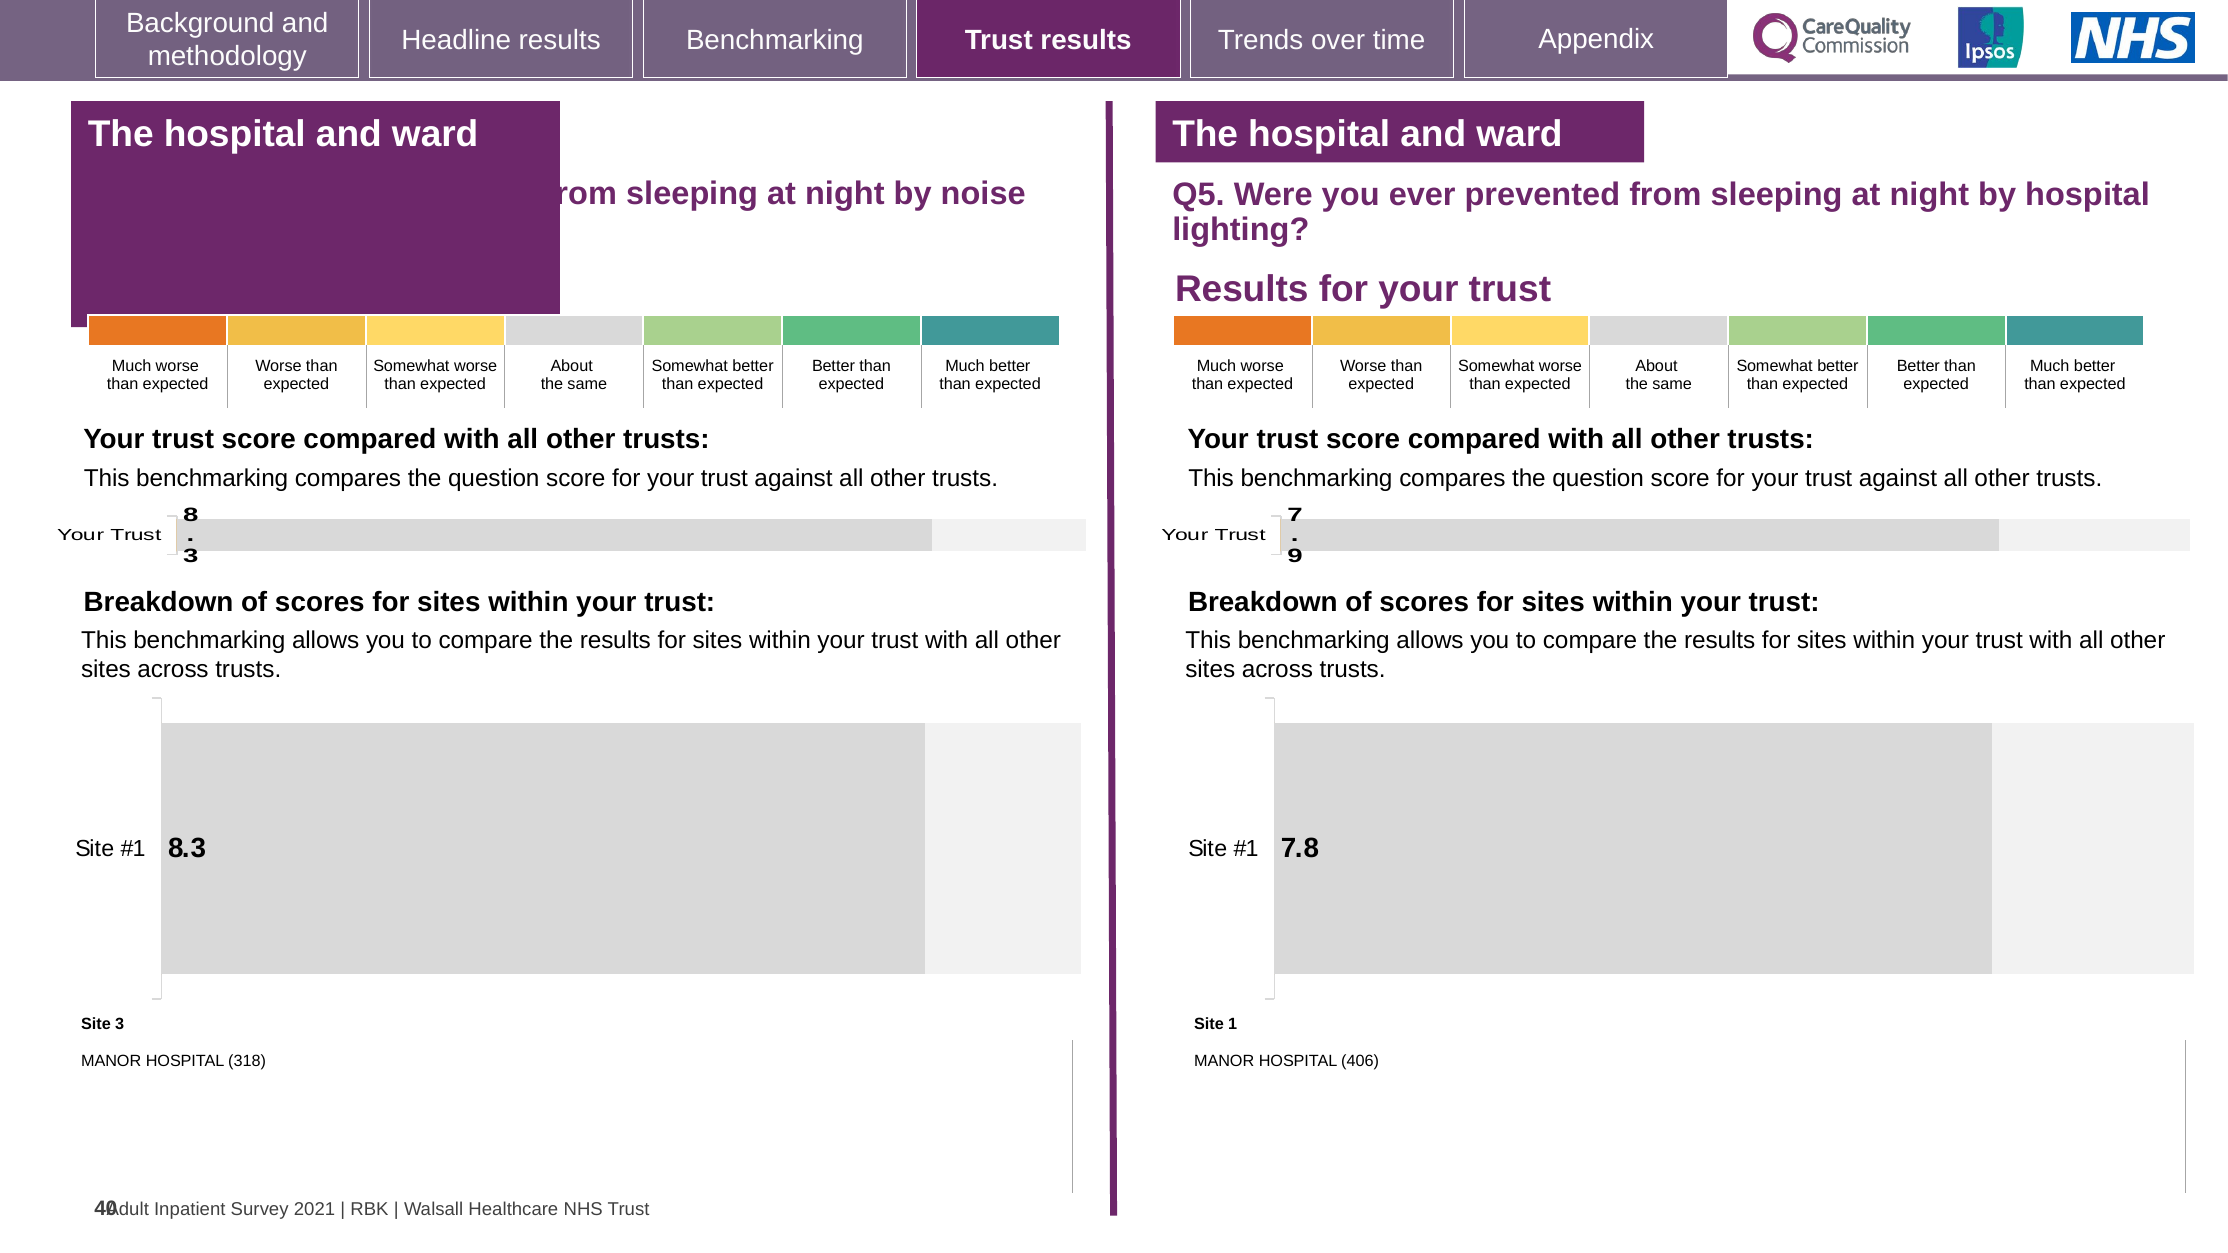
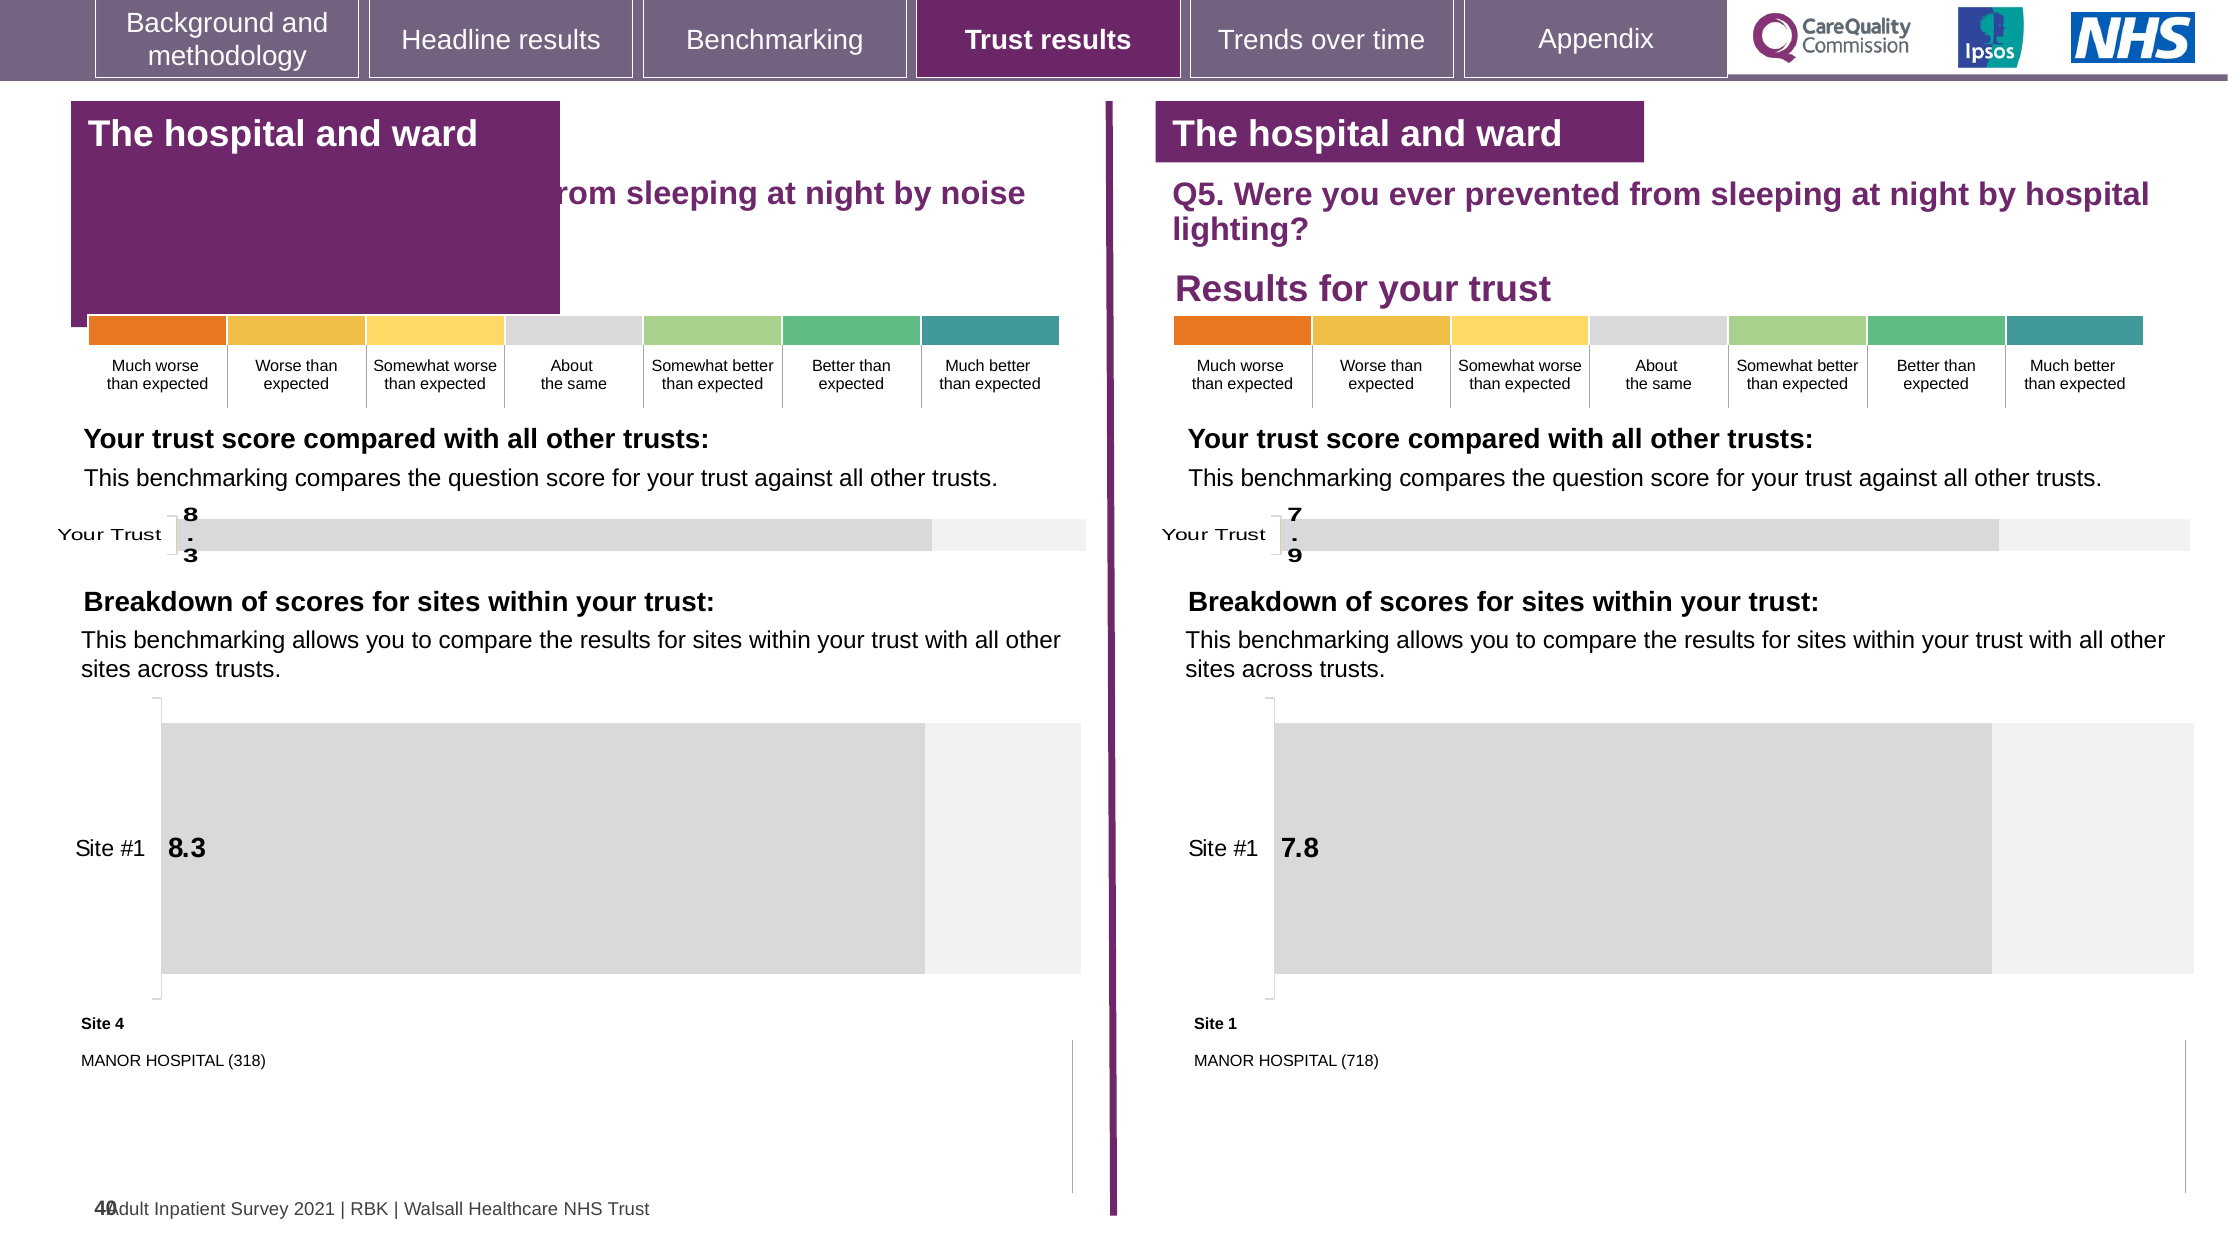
Site 3: 3 -> 4 (120, 1025)
406: 406 -> 718 (1360, 1061)
